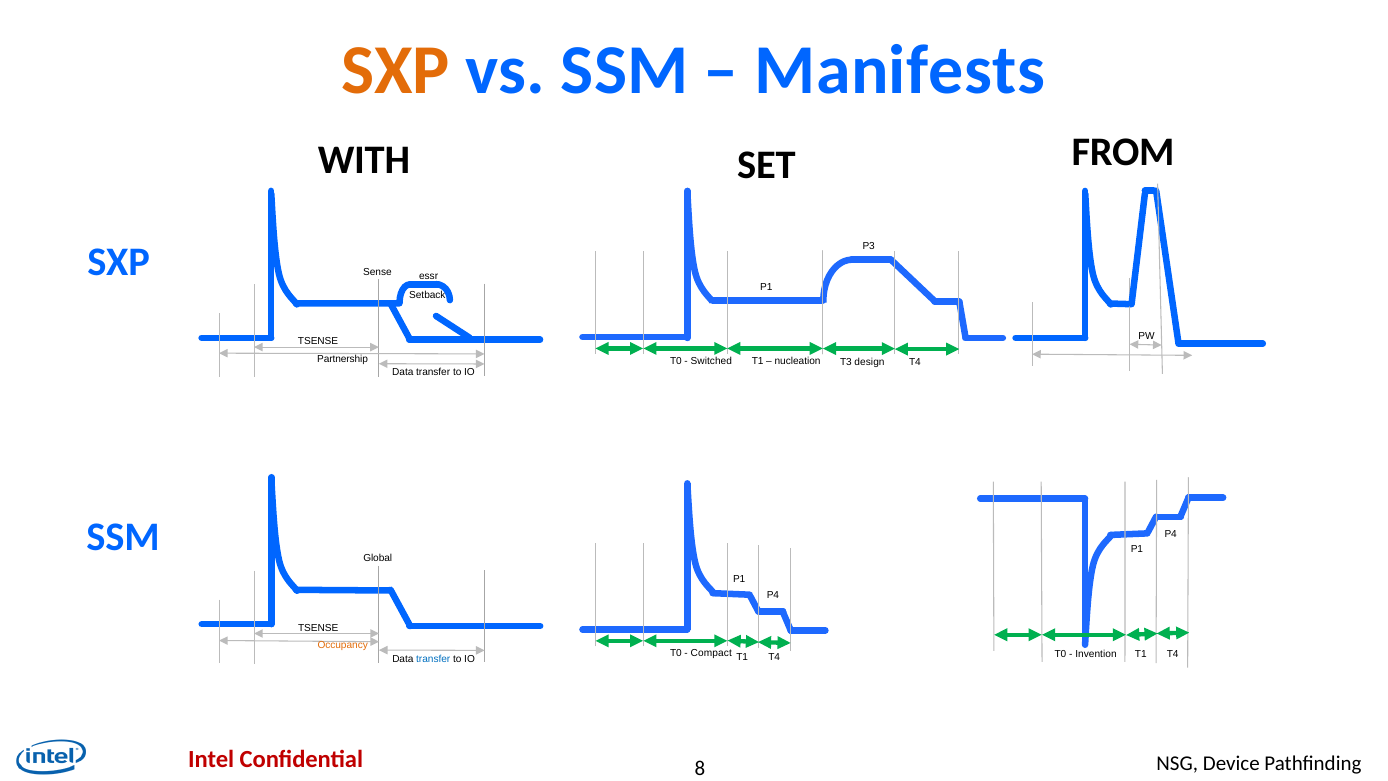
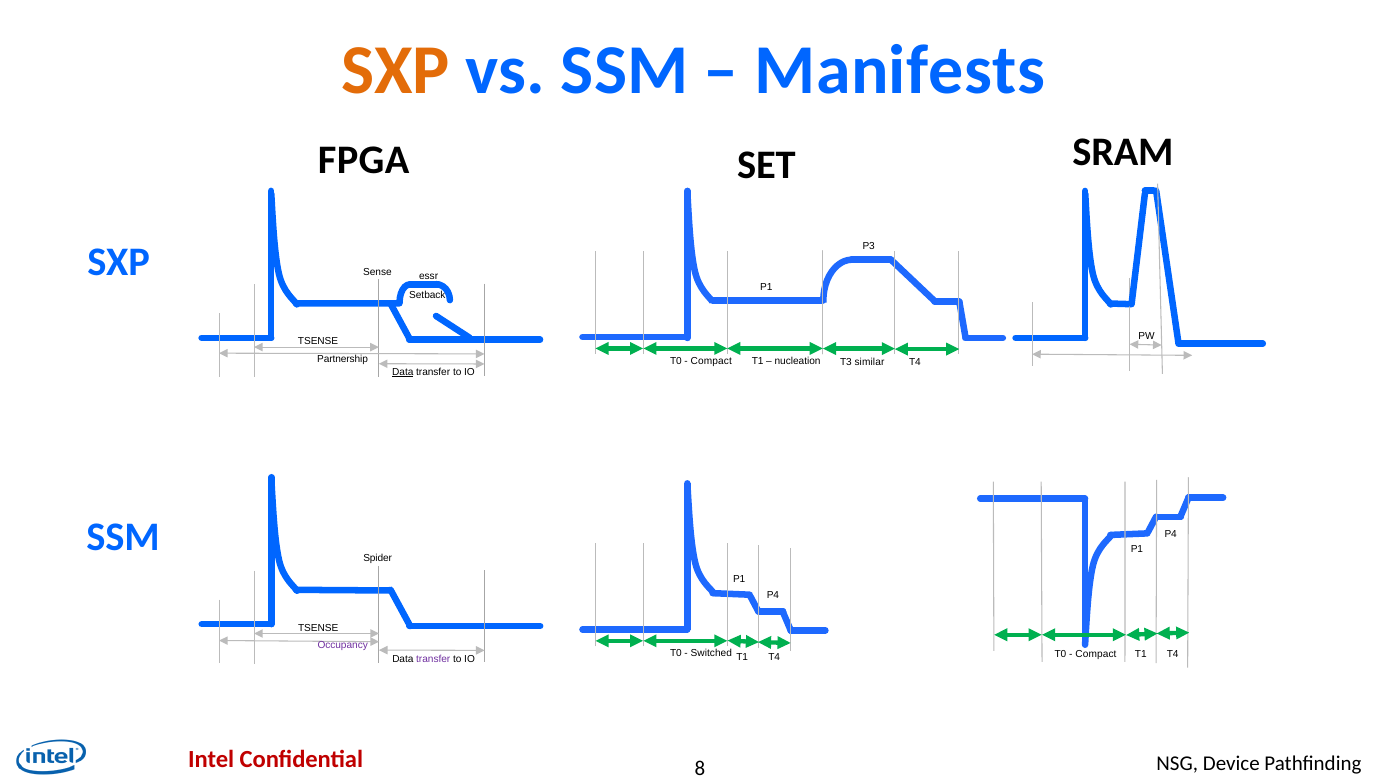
WITH: WITH -> FPGA (364, 160)
FROM: FROM -> SRAM (1123, 152)
Switched: Switched -> Compact (711, 361)
design: design -> similar (869, 362)
Data underline: none -> present (403, 372)
Global: Global -> Spider (378, 558)
Occupancy colour: orange -> purple (343, 645)
Compact: Compact -> Switched (711, 653)
Invention: Invention -> Compact (1096, 654)
transfer colour: blue -> purple (433, 659)
